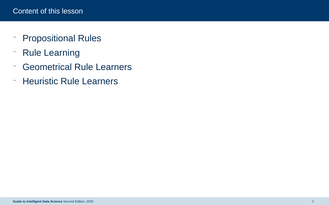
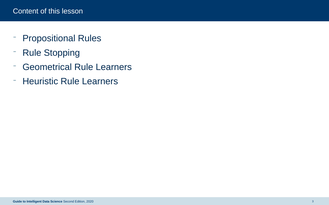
Learning: Learning -> Stopping (62, 53)
